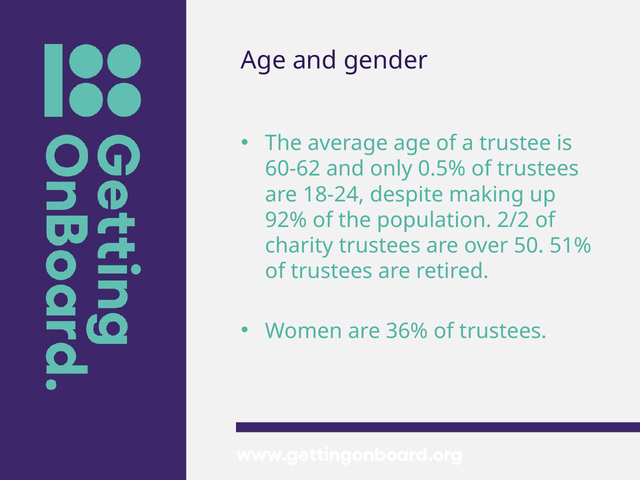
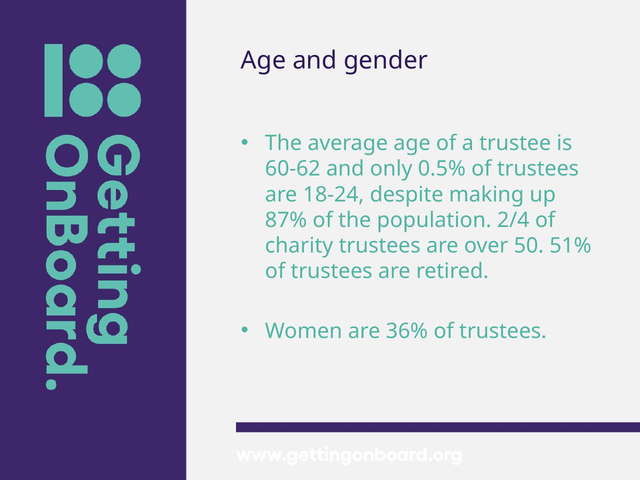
92%: 92% -> 87% (286, 220)
2/2: 2/2 -> 2/4 (513, 220)
